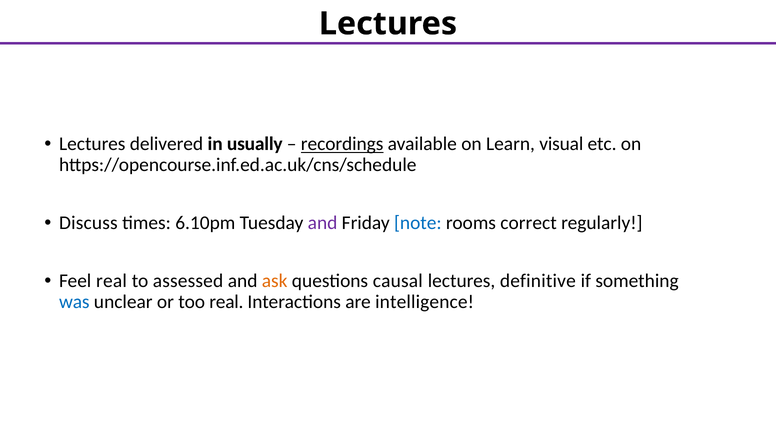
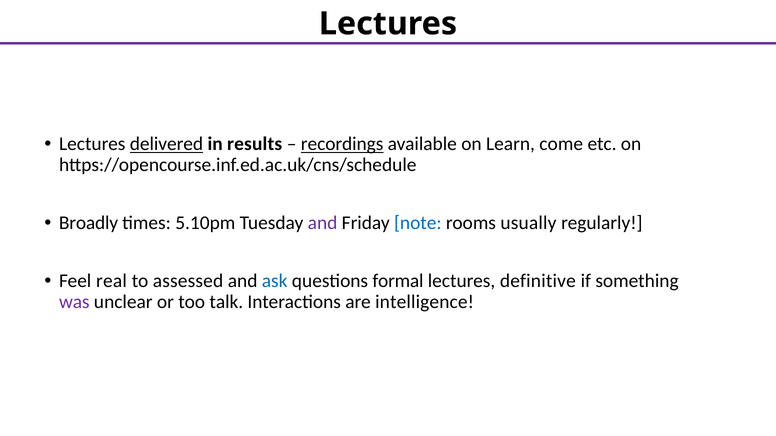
delivered underline: none -> present (166, 144)
usually: usually -> results (255, 144)
visual: visual -> come (561, 144)
Discuss: Discuss -> Broadly (89, 223)
6.10pm: 6.10pm -> 5.10pm (205, 223)
correct: correct -> usually (528, 223)
ask colour: orange -> blue (275, 281)
causal: causal -> formal (398, 281)
was colour: blue -> purple (74, 302)
too real: real -> talk (226, 302)
